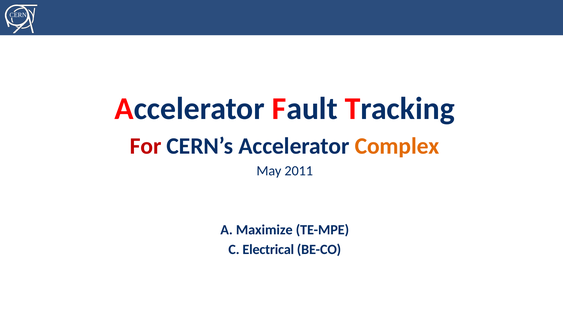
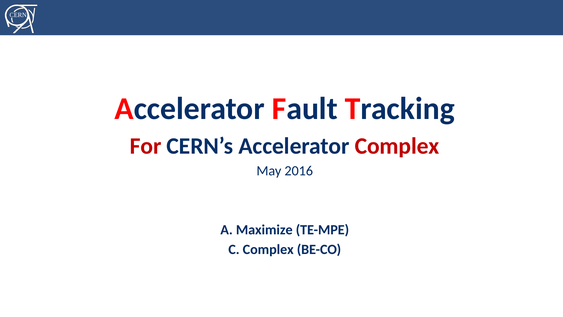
Complex colour: orange -> red (397, 146)
2011: 2011 -> 2016 (299, 171)
C Electrical: Electrical -> Complex (268, 249)
